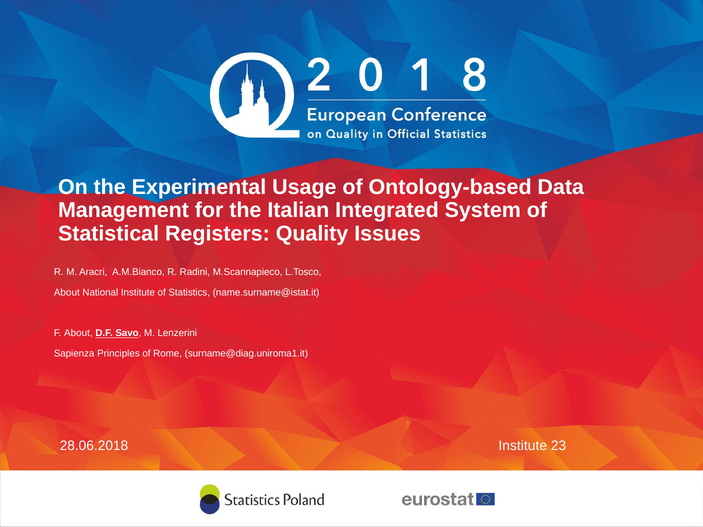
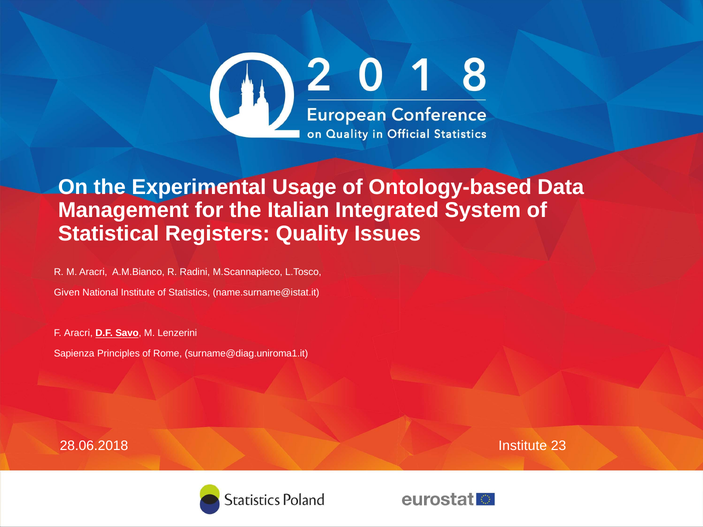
About: About -> Given (67, 293)
F About: About -> Aracri (78, 333)
